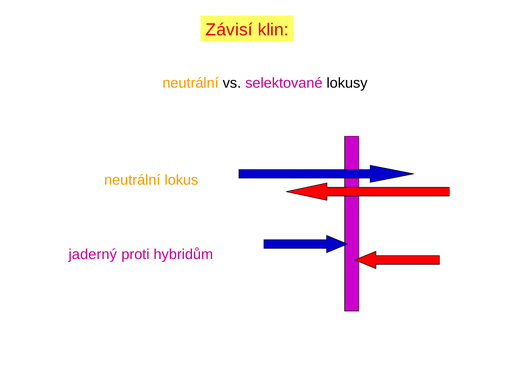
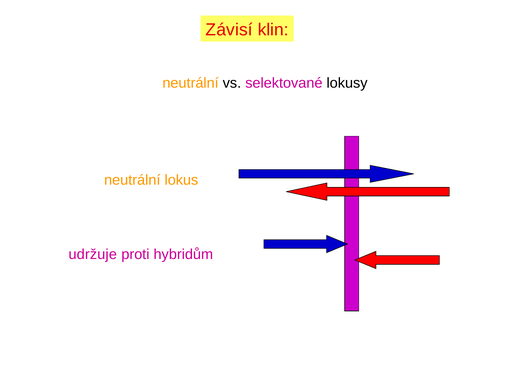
jaderný: jaderný -> udržuje (93, 254)
